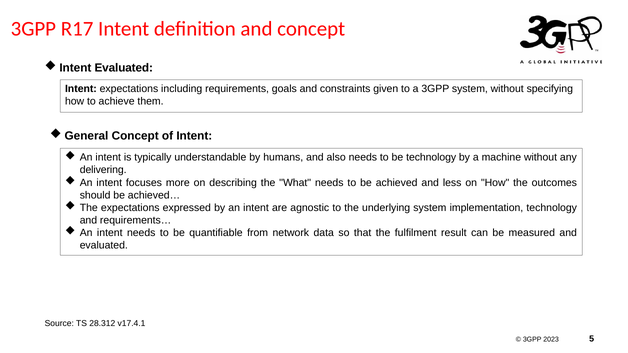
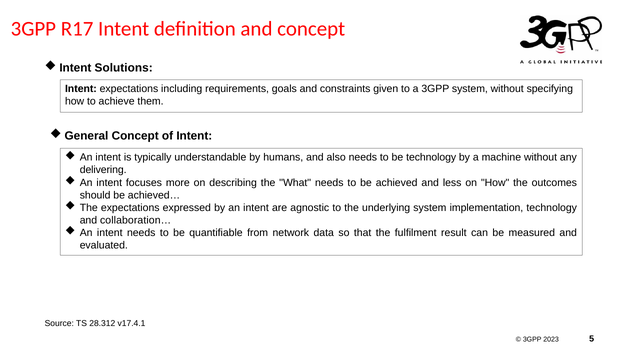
Intent Evaluated: Evaluated -> Solutions (124, 68)
requirements…: requirements… -> collaboration… (136, 220)
